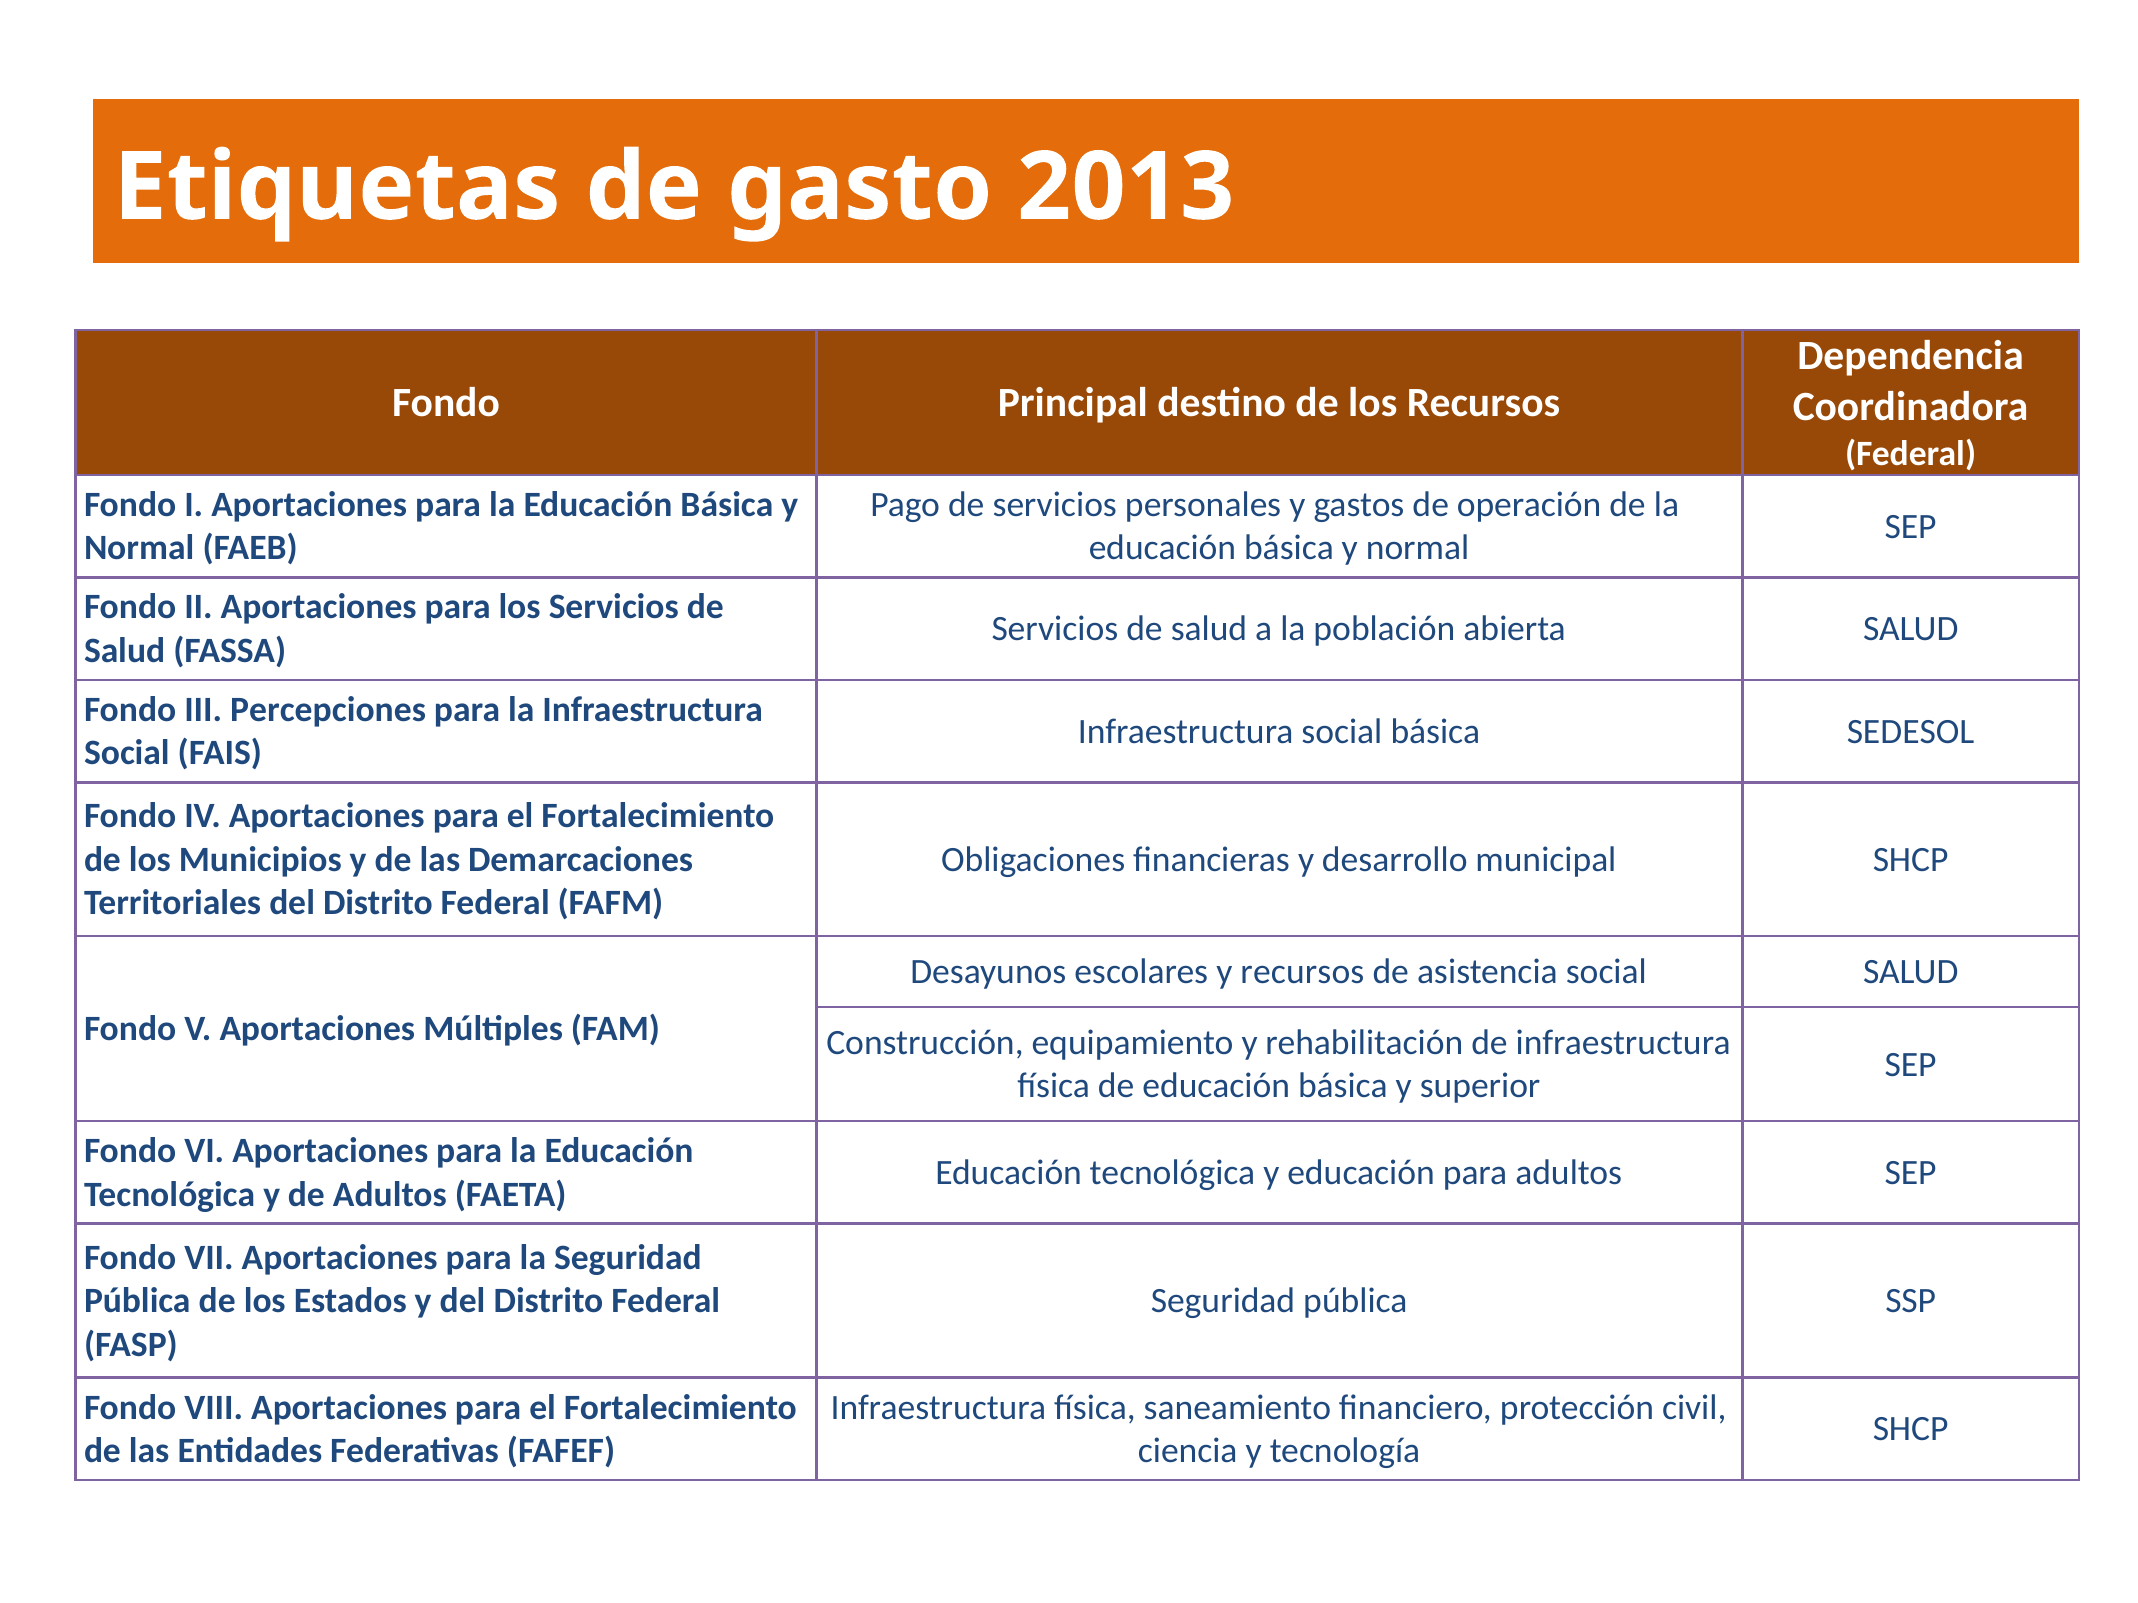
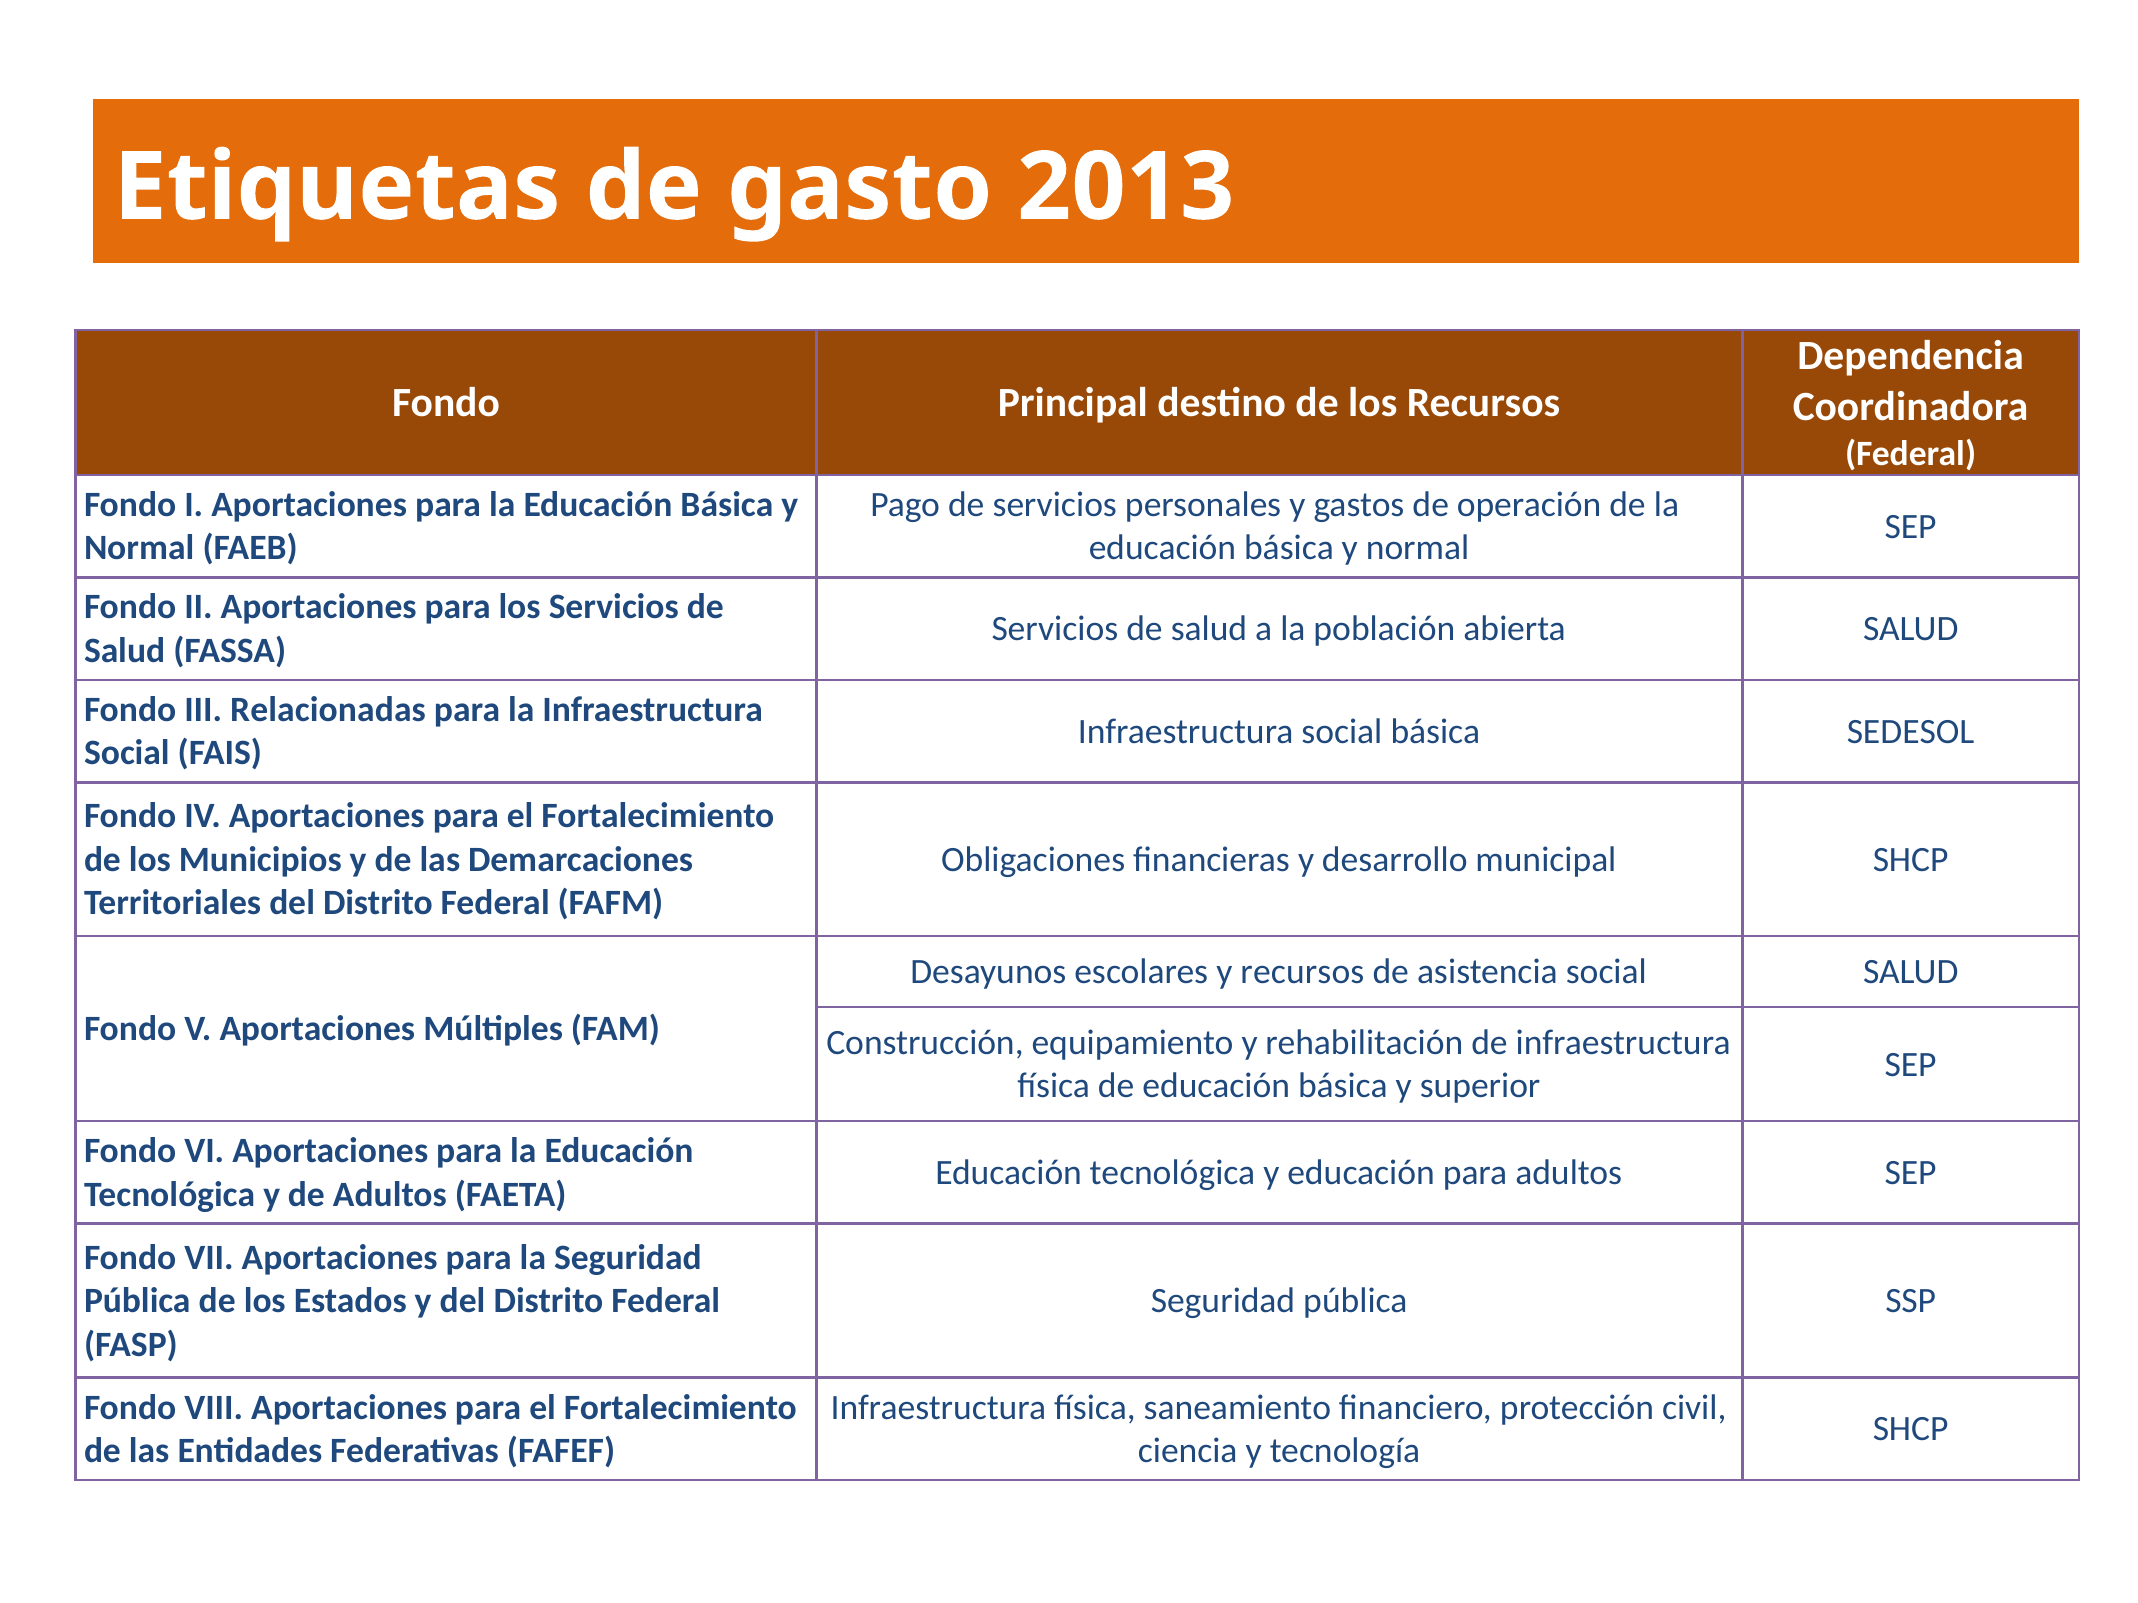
Percepciones: Percepciones -> Relacionadas (328, 710)
